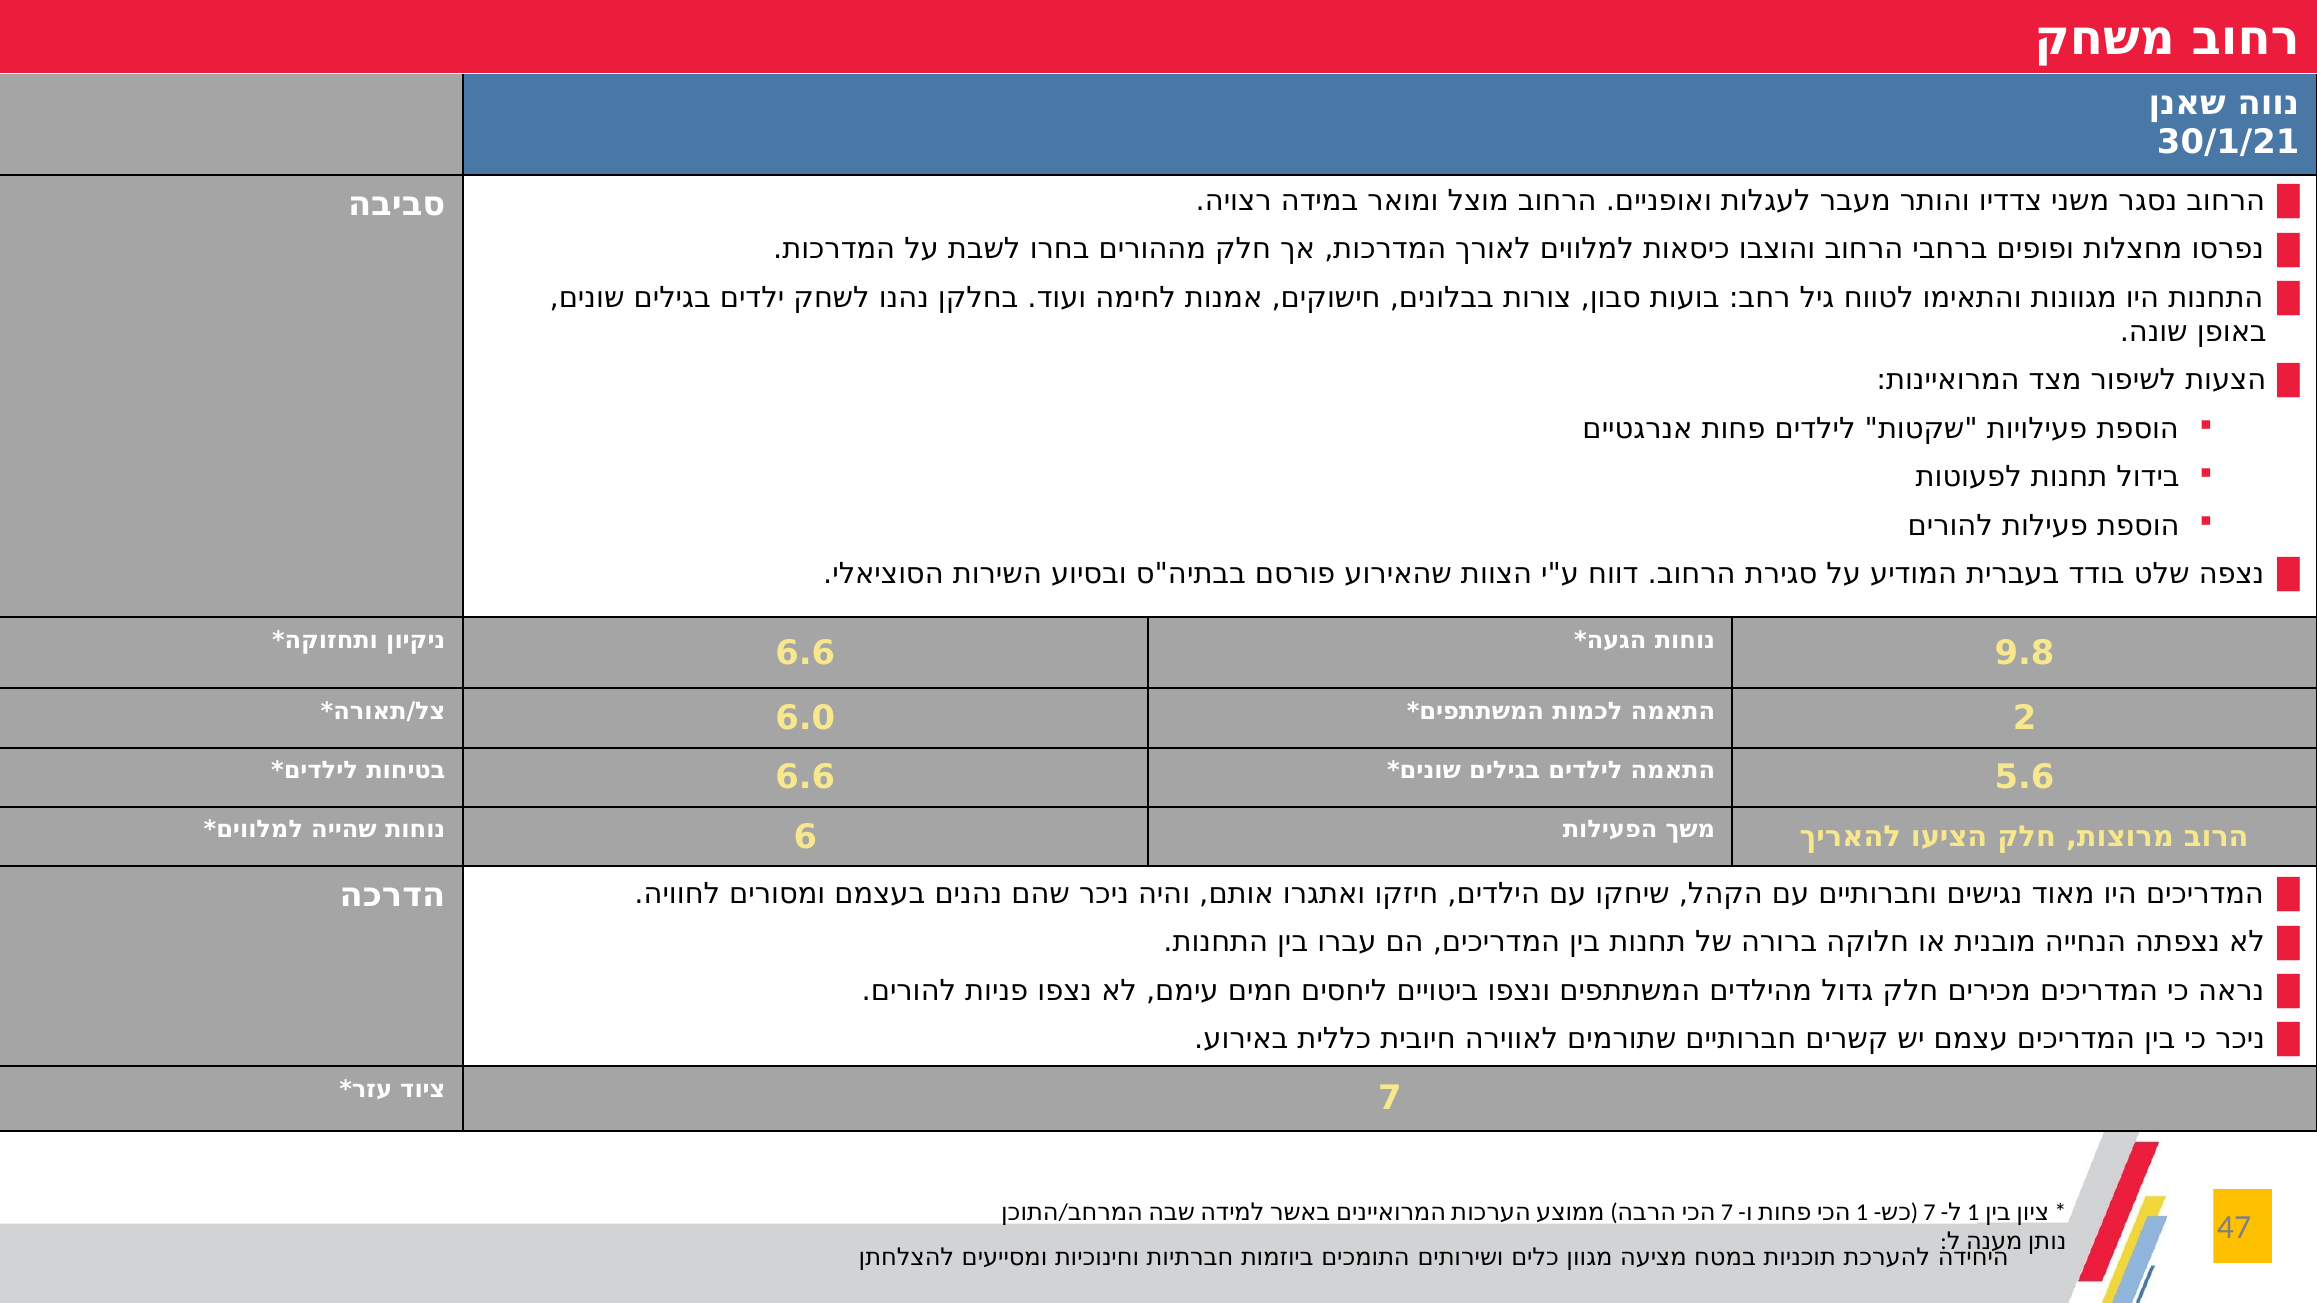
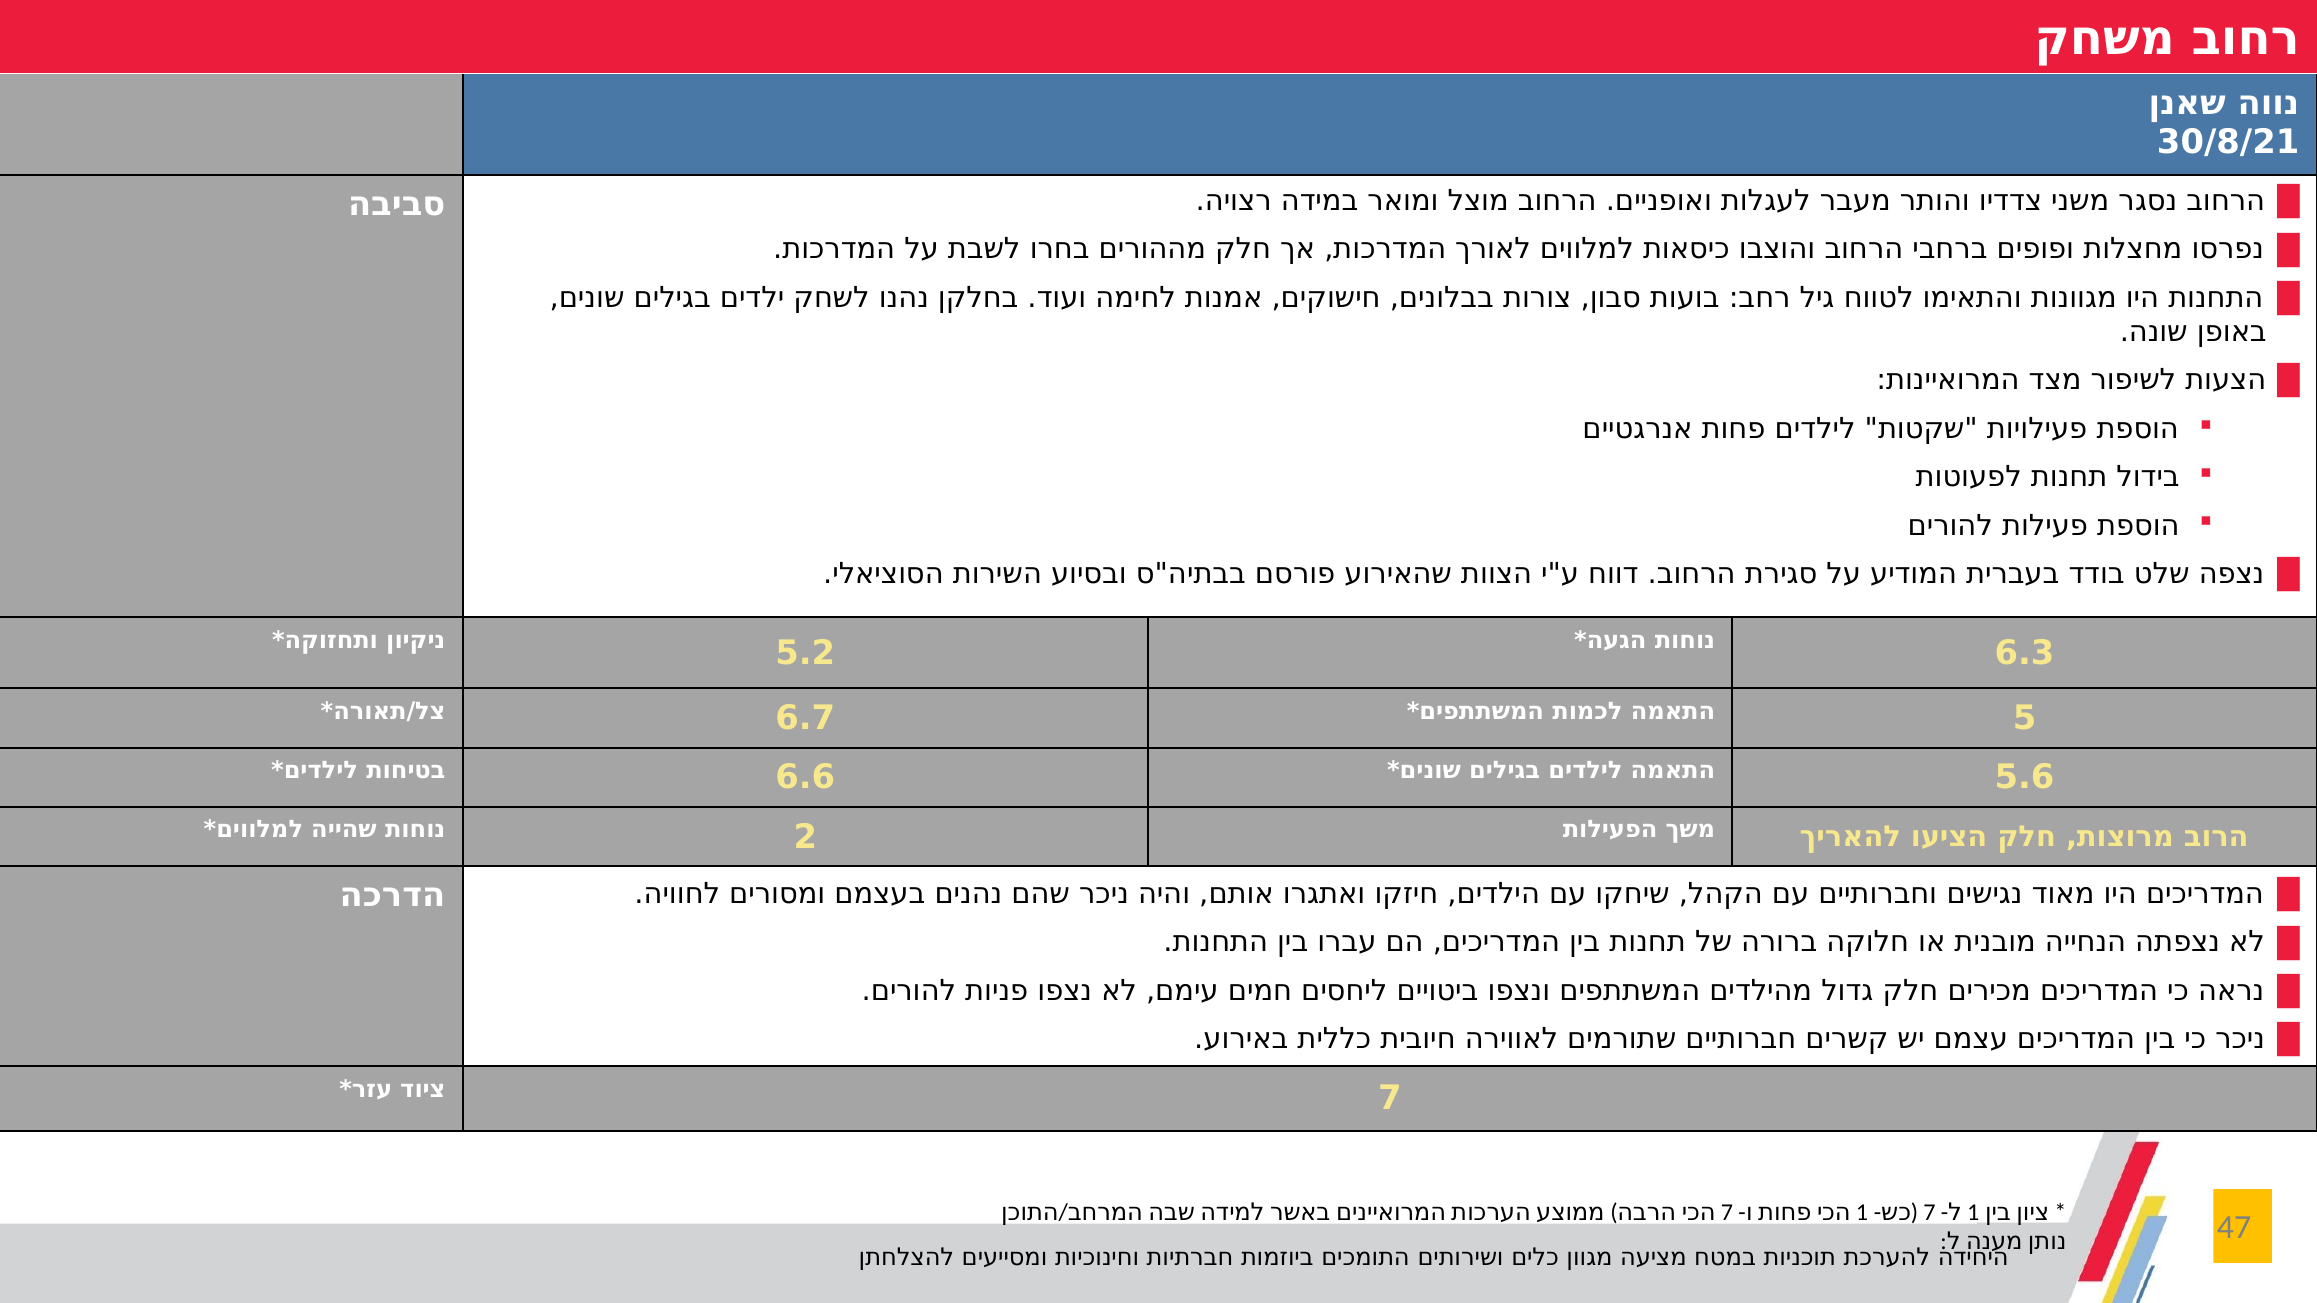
30/1/21: 30/1/21 -> 30/8/21 (2228, 143)
6.6: 6.6 -> 5.2 (805, 653)
9.8: 9.8 -> 6.3 (2025, 653)
6.0: 6.0 -> 6.7 (805, 719)
2: 2 -> 5 (2025, 719)
6: 6 -> 2 (805, 837)
